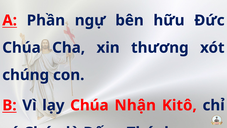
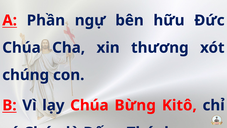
Nhận: Nhận -> Bừng (135, 105)
